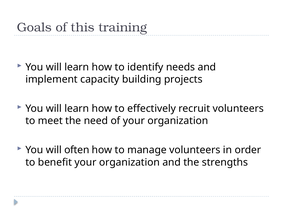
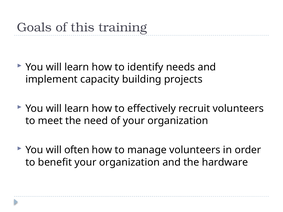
strengths: strengths -> hardware (225, 162)
